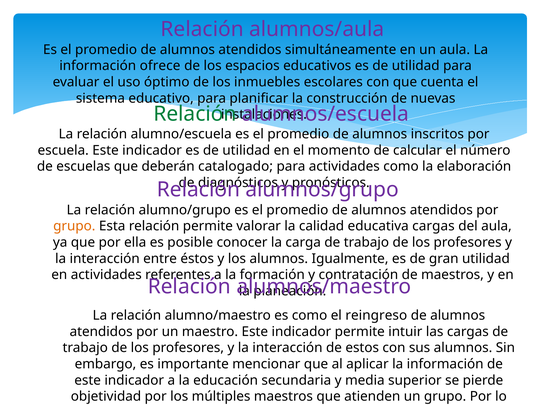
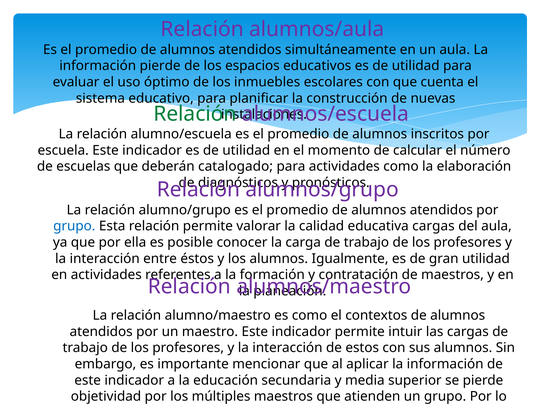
información ofrece: ofrece -> pierde (160, 66)
grupo colour: orange -> blue (74, 226)
reingreso: reingreso -> contextos (376, 315)
